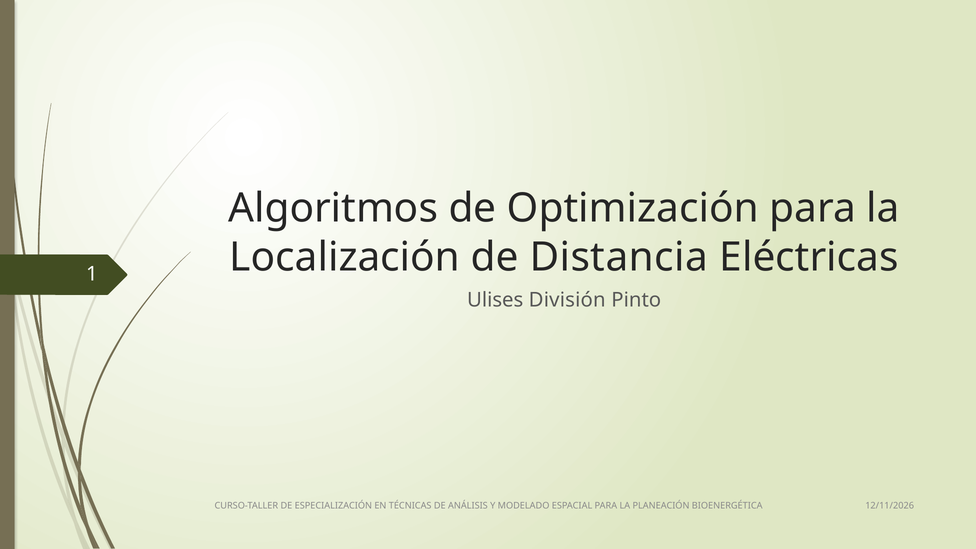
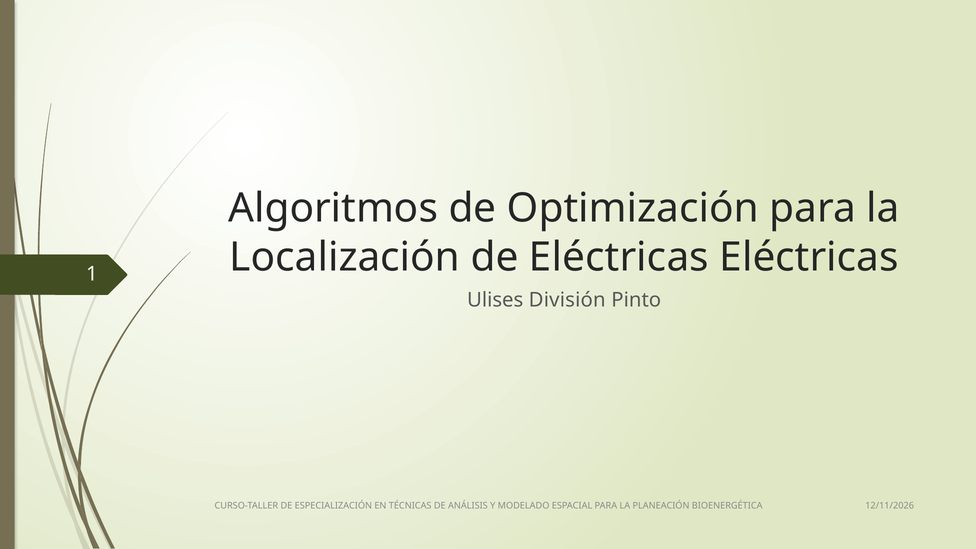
de Distancia: Distancia -> Eléctricas (619, 257)
